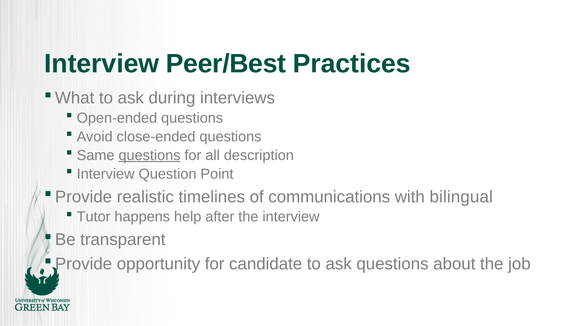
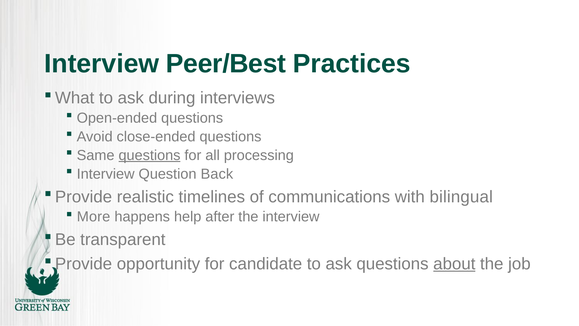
description: description -> processing (259, 155)
Point: Point -> Back (217, 174)
Tutor: Tutor -> More (94, 217)
about underline: none -> present (454, 264)
